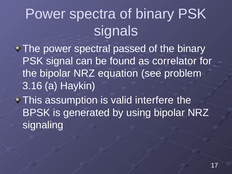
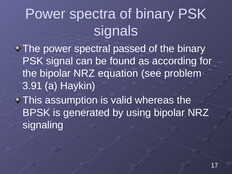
correlator: correlator -> according (175, 61)
3.16: 3.16 -> 3.91 (32, 86)
interfere: interfere -> whereas (154, 100)
